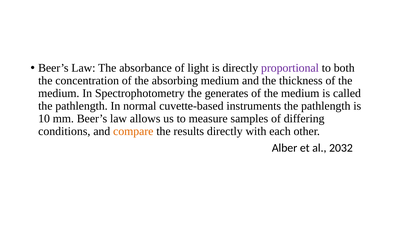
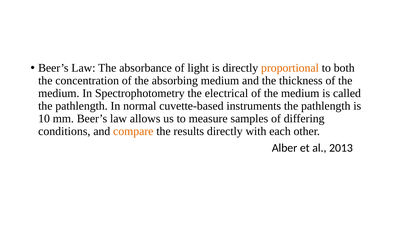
proportional colour: purple -> orange (290, 68)
generates: generates -> electrical (226, 93)
2032: 2032 -> 2013 (341, 148)
